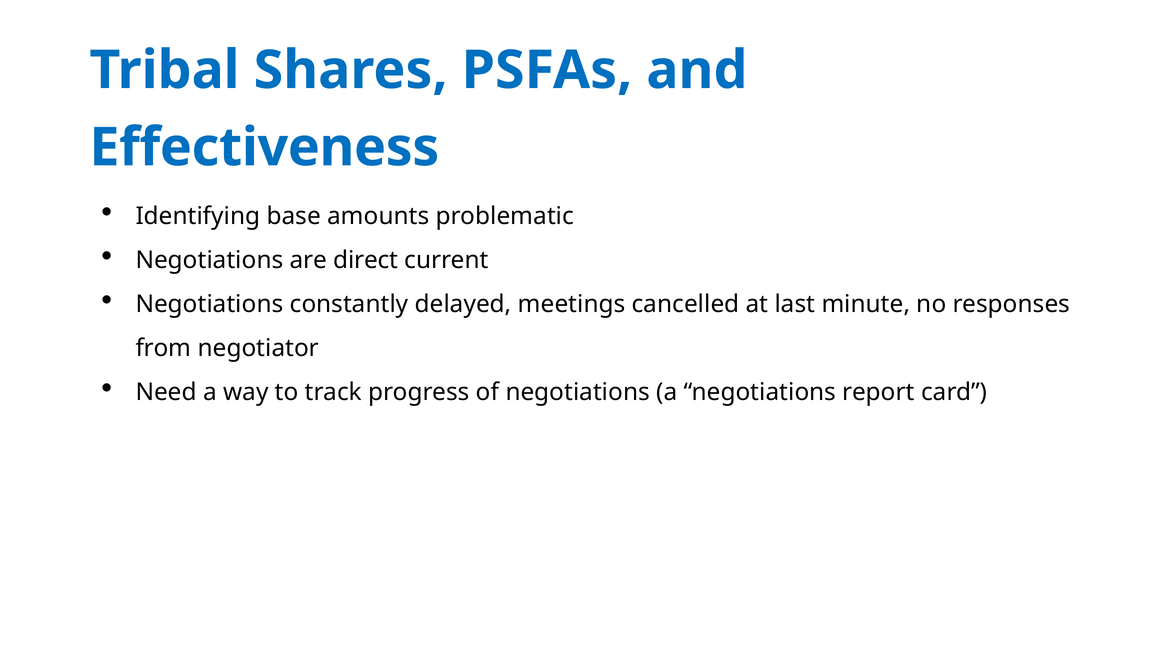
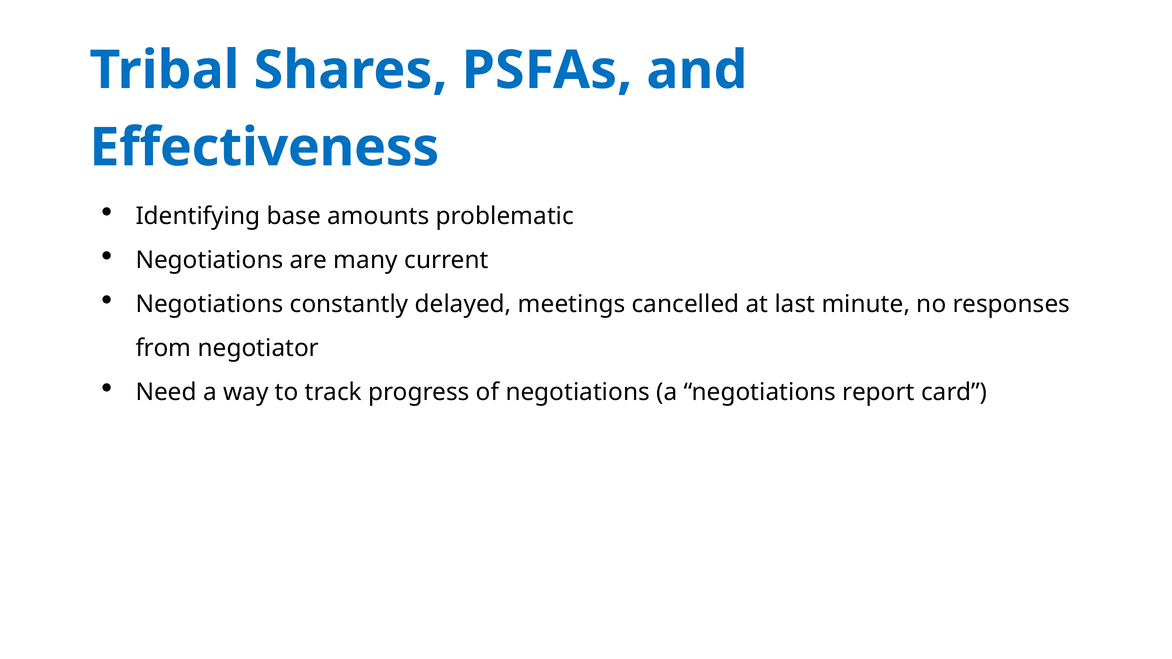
direct: direct -> many (366, 260)
